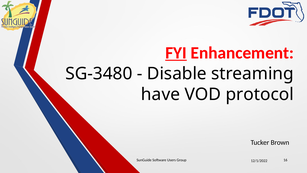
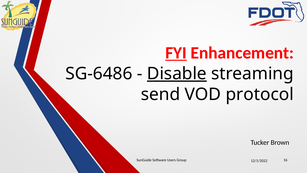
SG-3480: SG-3480 -> SG-6486 (99, 74)
Disable underline: none -> present (177, 74)
have: have -> send (161, 94)
